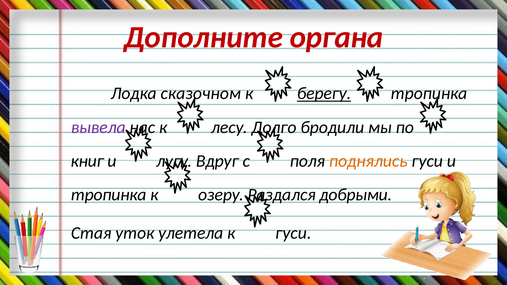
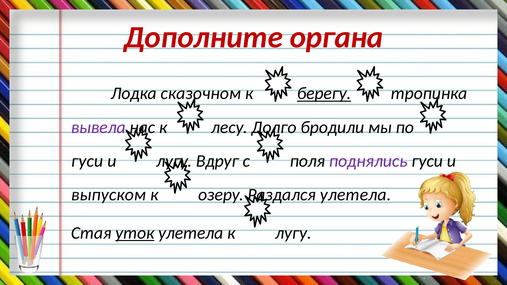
книг: книг -> гуси (87, 161)
поднялись colour: orange -> purple (368, 161)
тропинка: тропинка -> выпуском (108, 195)
Раздался добрыми: добрыми -> улетела (356, 195)
уток underline: none -> present (135, 233)
к гуси: гуси -> лугу (293, 233)
